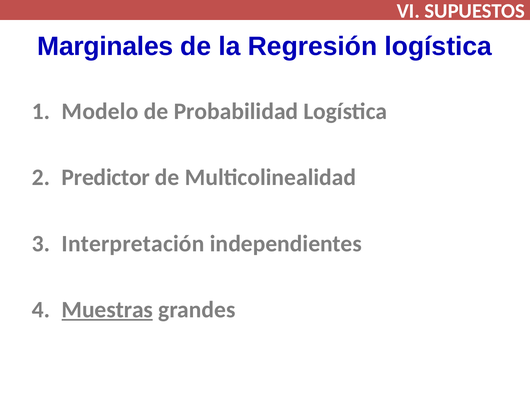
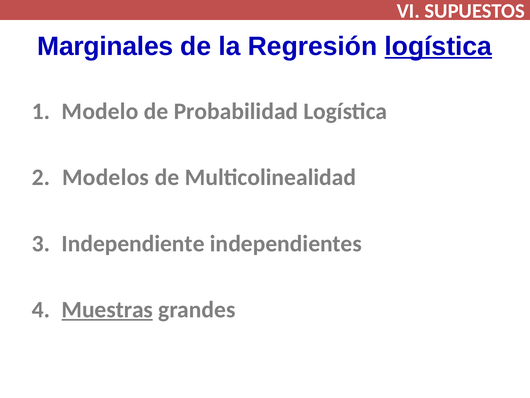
logística underline: none -> present (438, 46)
Predictor: Predictor -> Modelos (106, 177)
Interpretación: Interpretación -> Independiente (133, 243)
